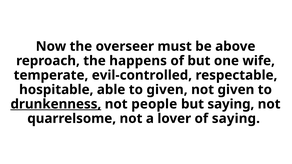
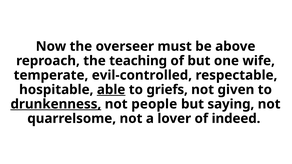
happens: happens -> teaching (138, 61)
able underline: none -> present (111, 90)
to given: given -> griefs (167, 90)
of saying: saying -> indeed (236, 119)
